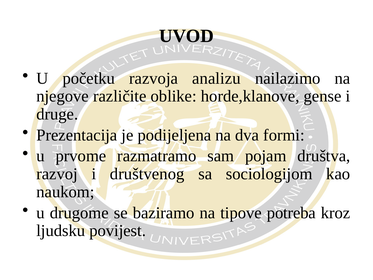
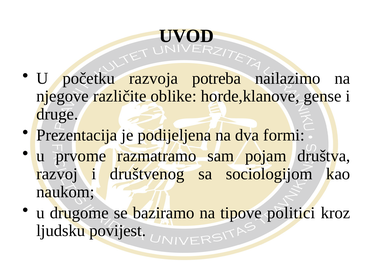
analizu: analizu -> potreba (217, 78)
potreba: potreba -> politici (291, 213)
